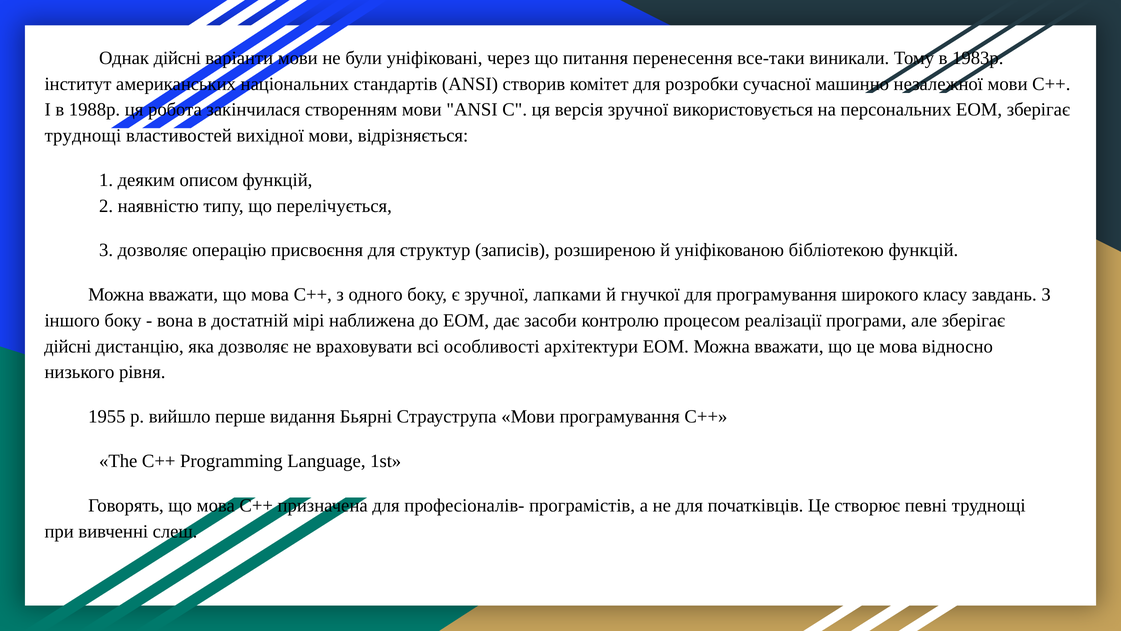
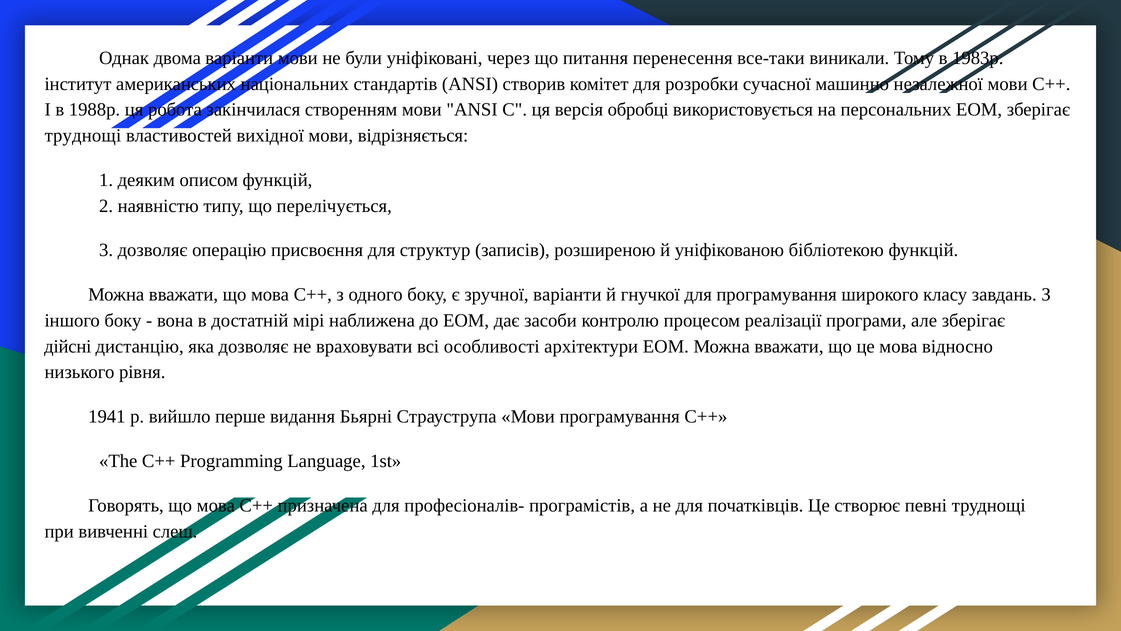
Однак дійсні: дійсні -> двома (177, 58)
версія зручної: зручної -> обробці (638, 110)
зручної лапками: лапками -> варіанти (567, 295)
1955: 1955 -> 1941 (107, 416)
